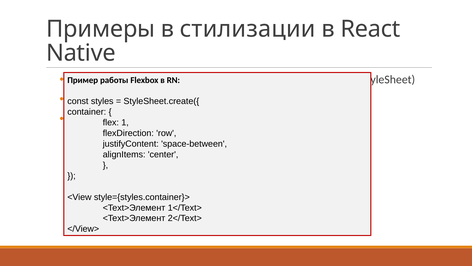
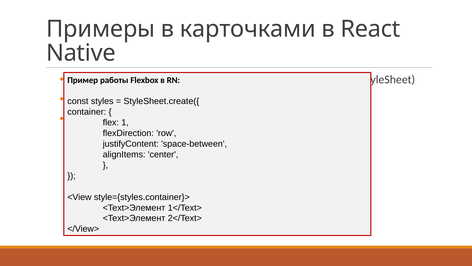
стилизации: стилизации -> карточками (248, 29)
